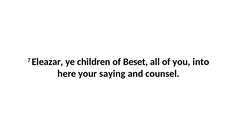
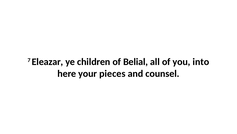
Beset: Beset -> Belial (136, 61)
saying: saying -> pieces (112, 73)
